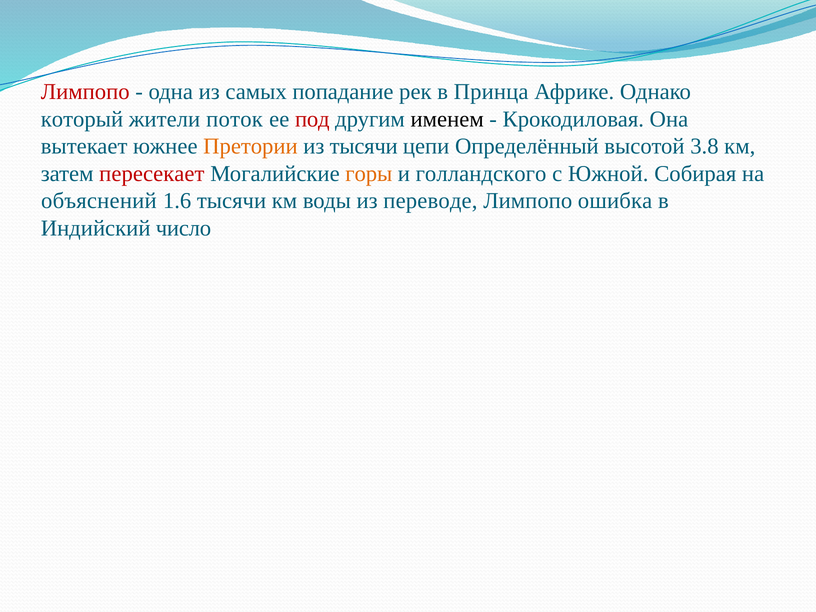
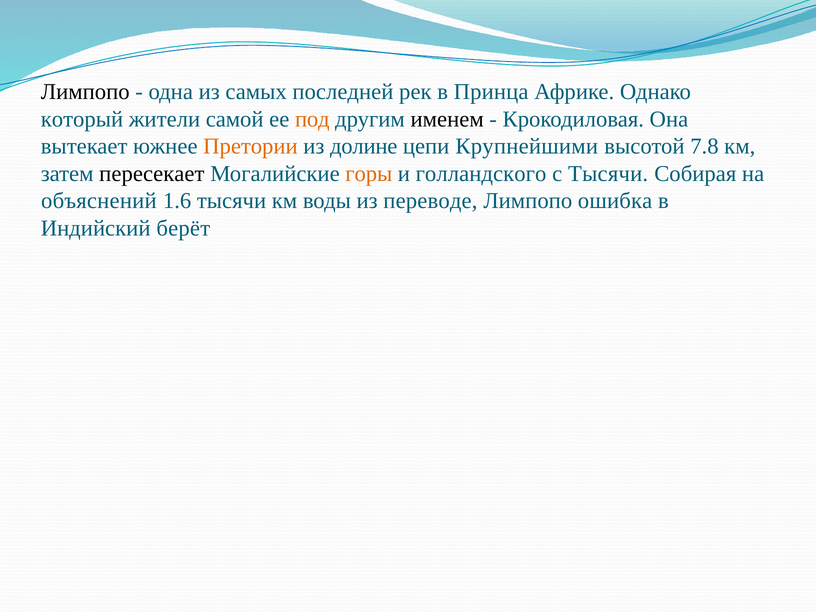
Лимпопо colour: red -> black (85, 92)
попадание: попадание -> последней (343, 92)
поток: поток -> самой (235, 119)
под colour: red -> orange (312, 119)
из тысячи: тысячи -> долине (364, 146)
Определённый: Определённый -> Крупнейшими (527, 146)
3.8: 3.8 -> 7.8 (704, 146)
пересекает colour: red -> black (152, 174)
с Южной: Южной -> Тысячи (608, 174)
число: число -> берёт (183, 228)
